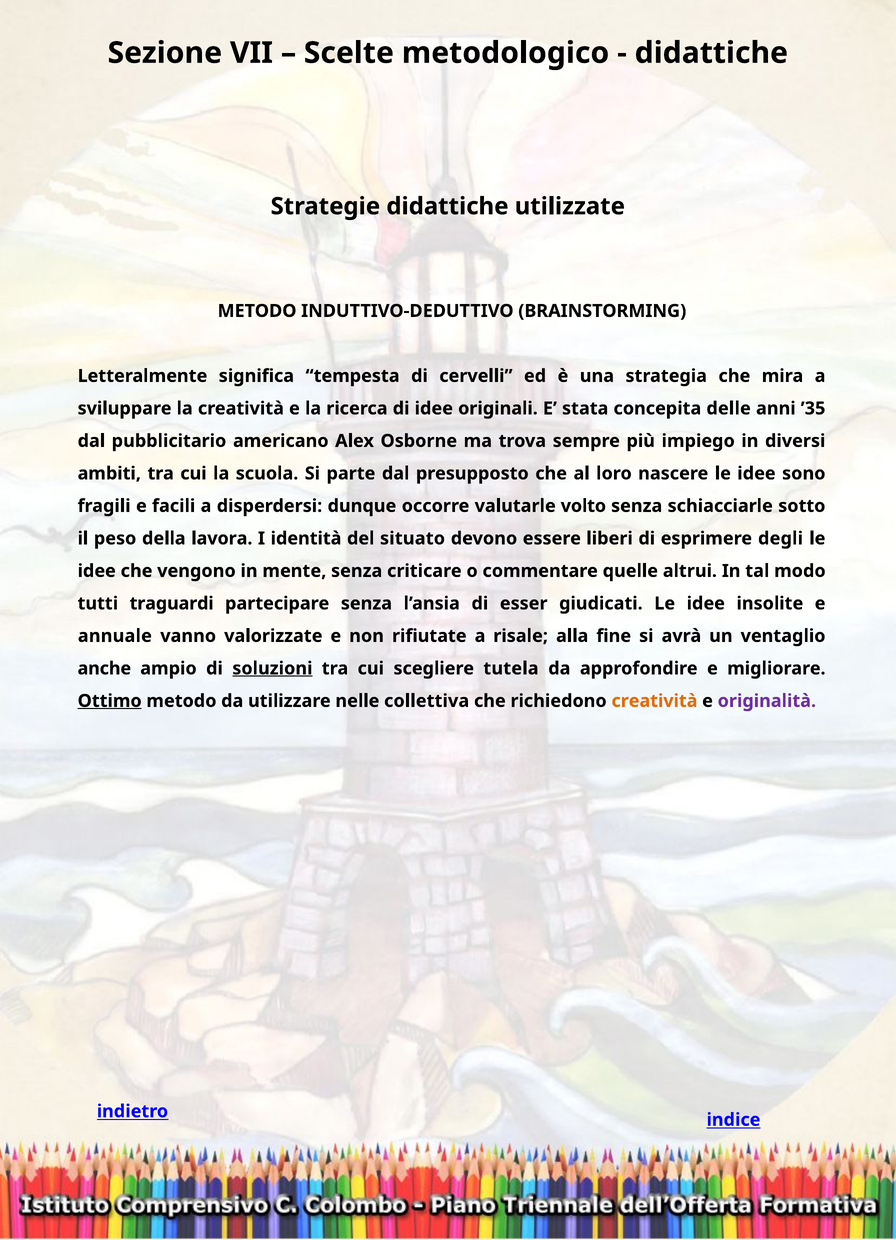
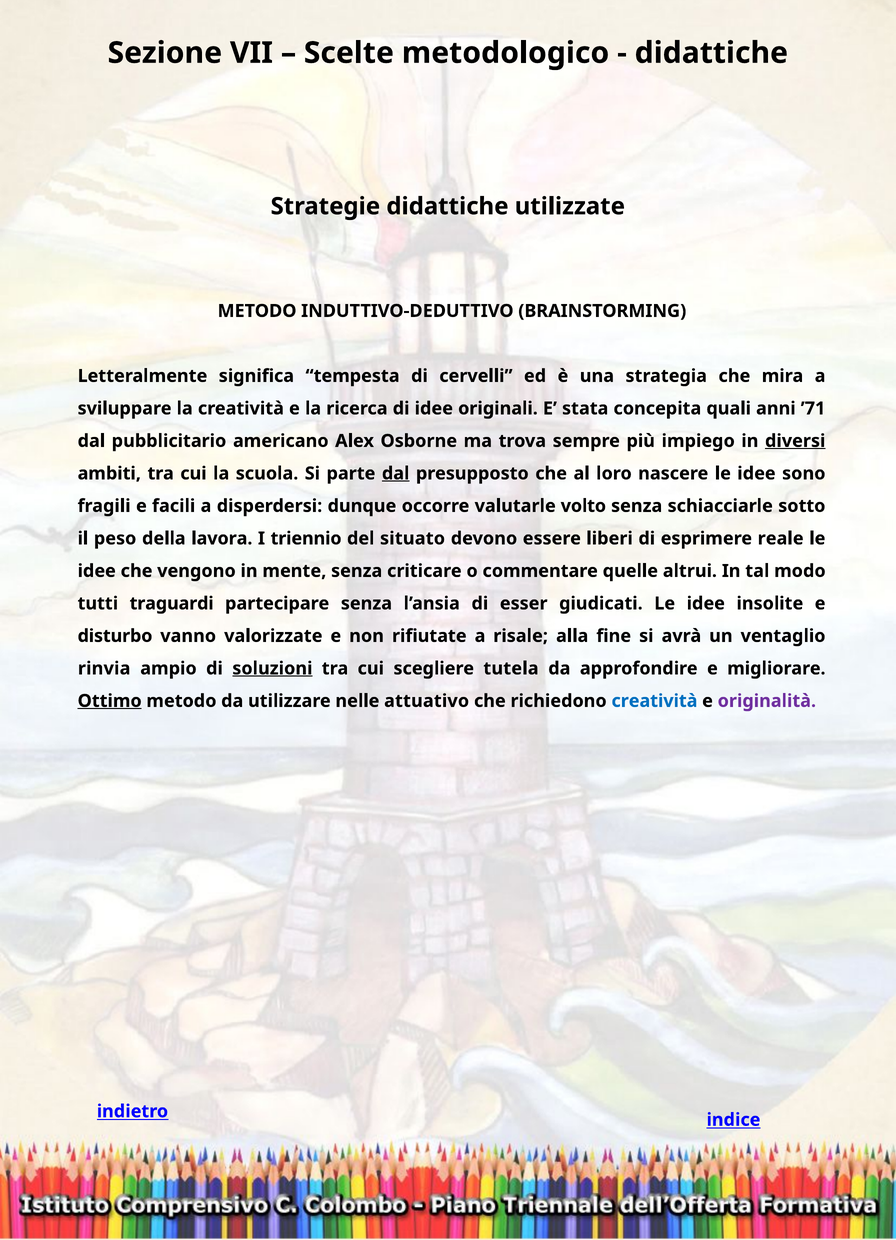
delle: delle -> quali (729, 409)
’35: ’35 -> ’71 (813, 409)
diversi underline: none -> present (795, 441)
dal underline: none -> present (396, 474)
identità: identità -> triennio (306, 539)
degli: degli -> reale (781, 539)
annuale: annuale -> disturbo (115, 636)
anche: anche -> rinvia (104, 669)
collettiva: collettiva -> attuativo (427, 701)
creatività colour: orange -> blue (654, 701)
